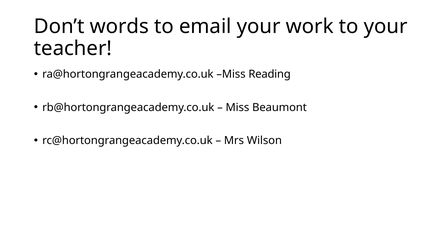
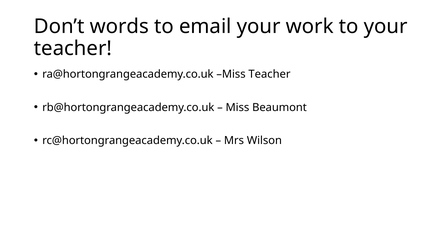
Miss Reading: Reading -> Teacher (270, 74)
